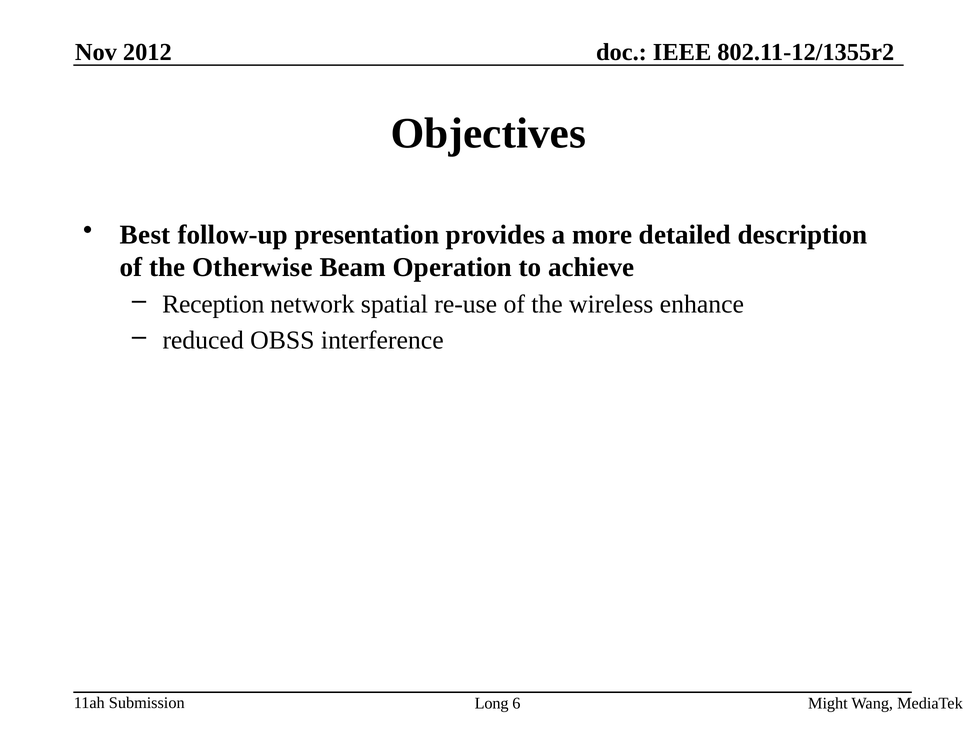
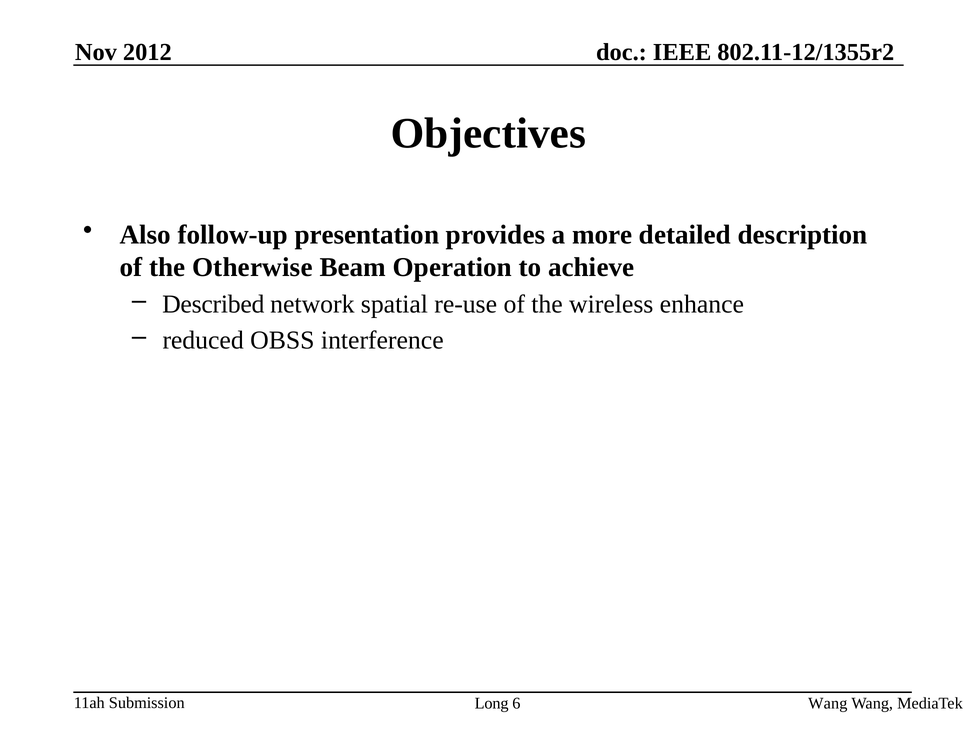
Best: Best -> Also (145, 235)
Reception: Reception -> Described (213, 304)
Might: Might -> Wang (828, 703)
